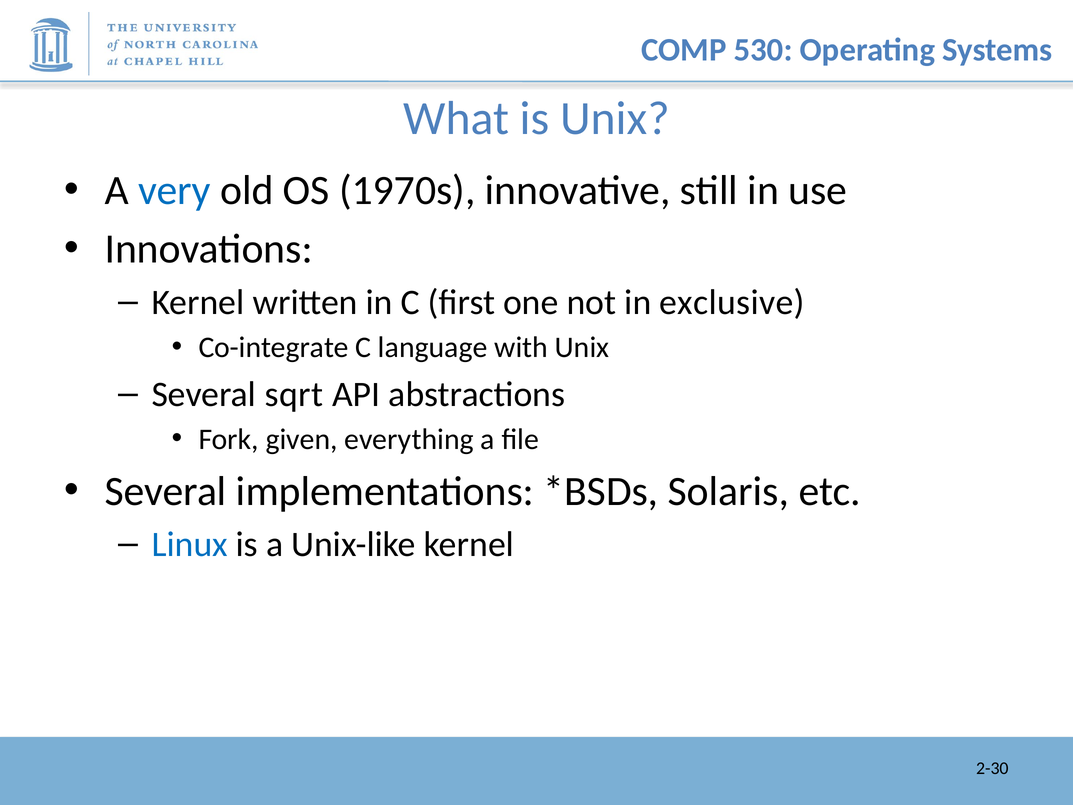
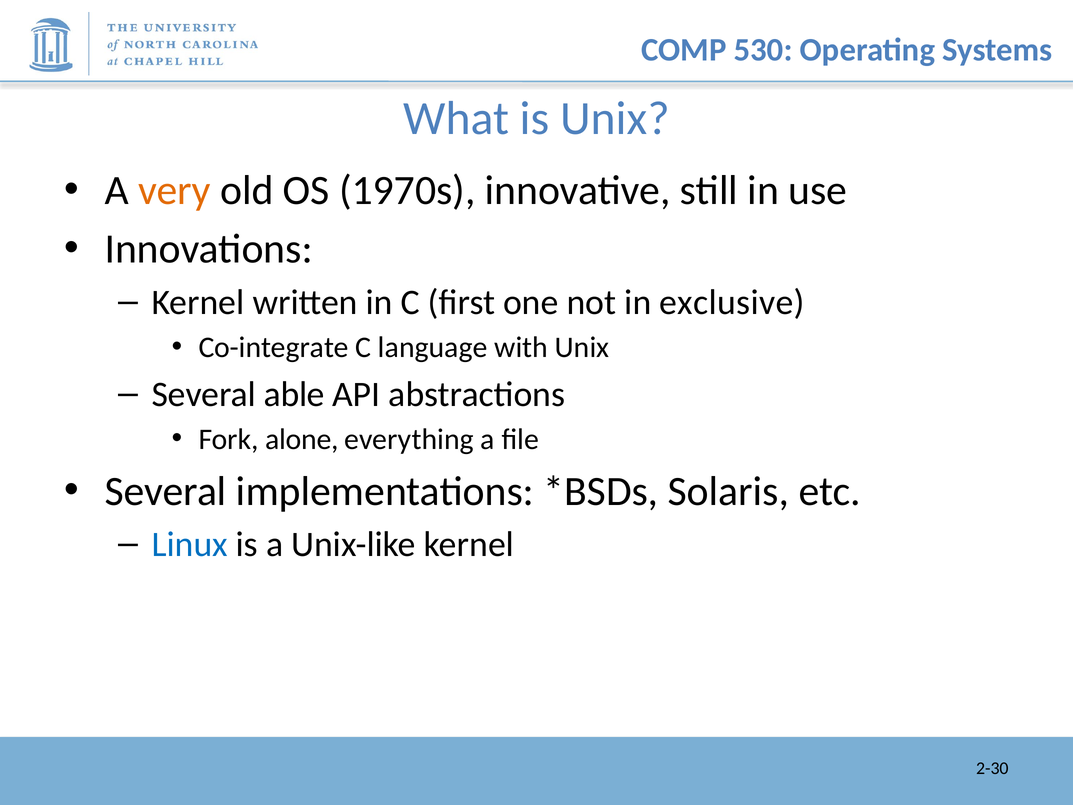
very colour: blue -> orange (174, 191)
sqrt: sqrt -> able (294, 394)
given: given -> alone (302, 439)
